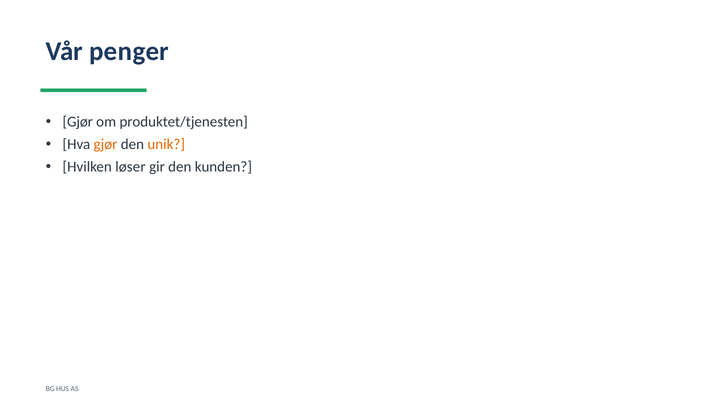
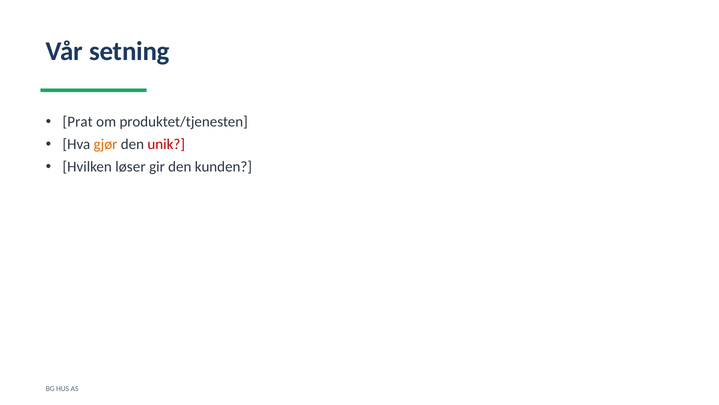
penger: penger -> setning (129, 51)
Gjør: Gjør -> Prat (78, 122)
unik colour: orange -> red (166, 144)
